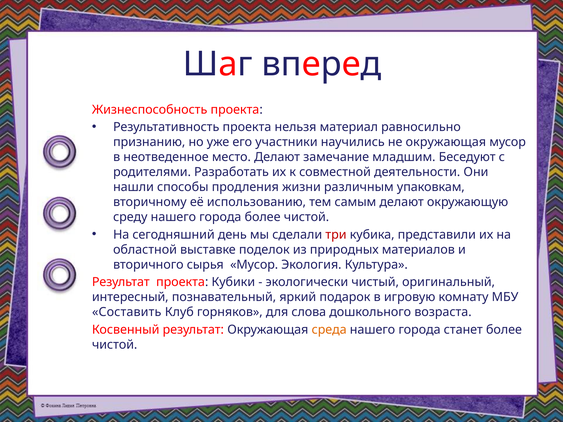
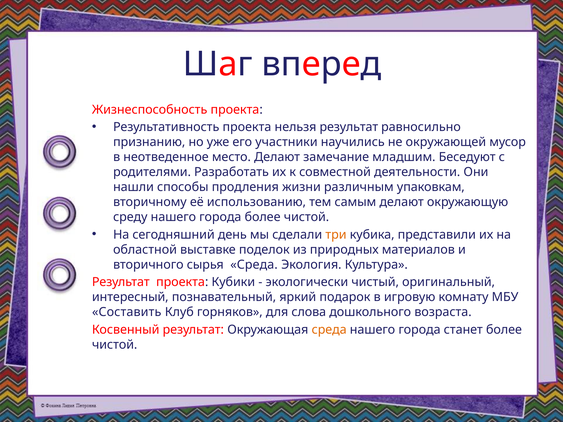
нельзя материал: материал -> результат (349, 127)
не окружающая: окружающая -> окружающей (446, 142)
три colour: red -> orange (336, 235)
сырья Мусор: Мусор -> Среда (254, 265)
